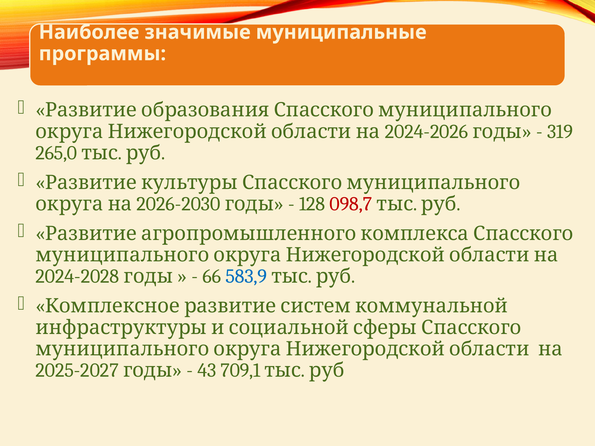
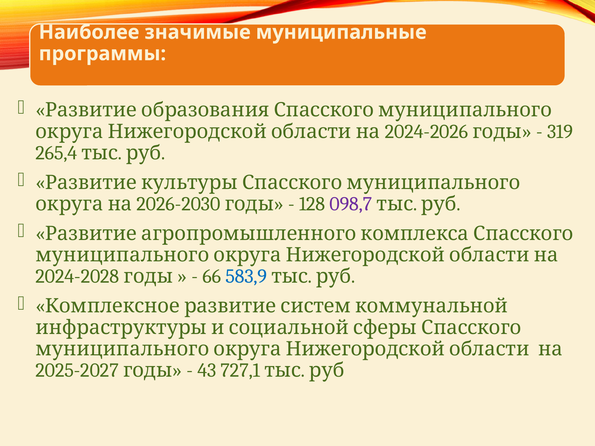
265,0: 265,0 -> 265,4 (56, 153)
098,7 colour: red -> purple (351, 204)
709,1: 709,1 -> 727,1 (240, 371)
